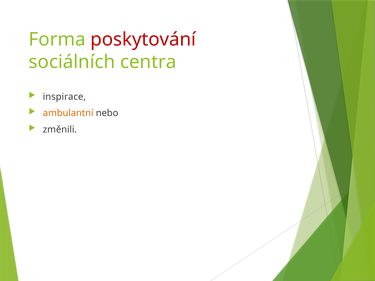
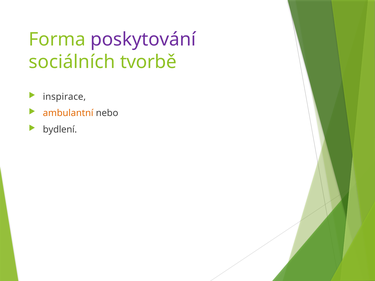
poskytování colour: red -> purple (143, 39)
centra: centra -> tvorbě (148, 62)
změnili: změnili -> bydlení (60, 130)
